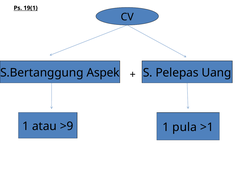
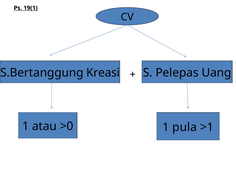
Aspek: Aspek -> Kreasi (103, 73)
>9: >9 -> >0 (67, 126)
